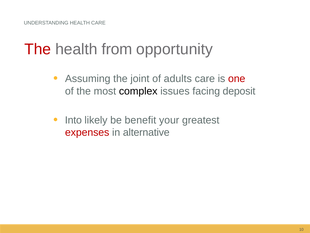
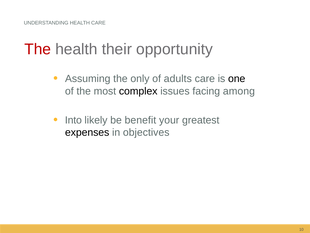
from: from -> their (117, 49)
joint: joint -> only (140, 79)
one colour: red -> black (237, 79)
deposit: deposit -> among (239, 91)
expenses colour: red -> black (87, 132)
alternative: alternative -> objectives (146, 132)
